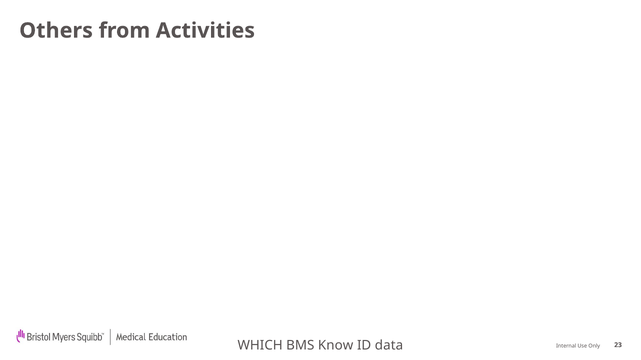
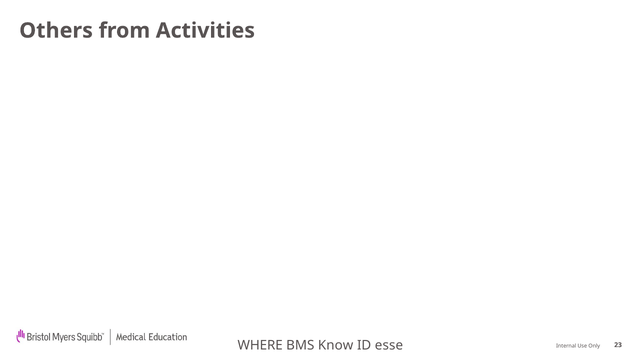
WHICH: WHICH -> WHERE (260, 346)
data: data -> esse (389, 346)
